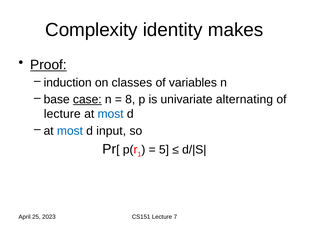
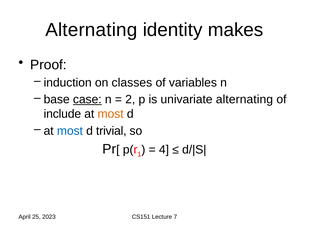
Complexity: Complexity -> Alternating (91, 30)
Proof underline: present -> none (48, 65)
8: 8 -> 2 (130, 99)
lecture: lecture -> include (62, 114)
most colour: blue -> orange (111, 114)
input: input -> trivial (111, 131)
5: 5 -> 4 (164, 150)
